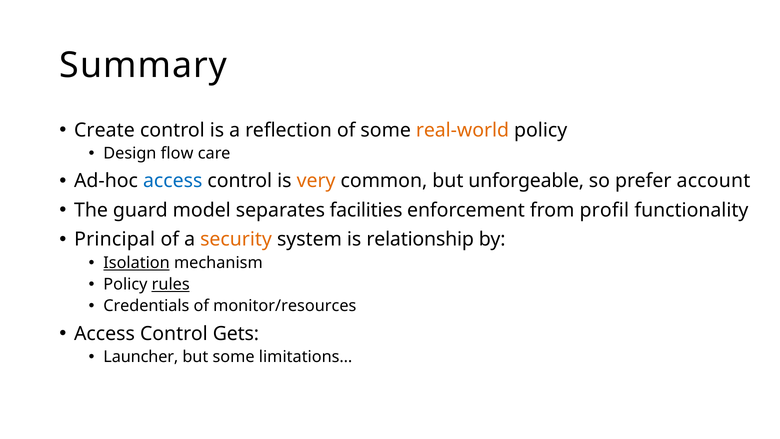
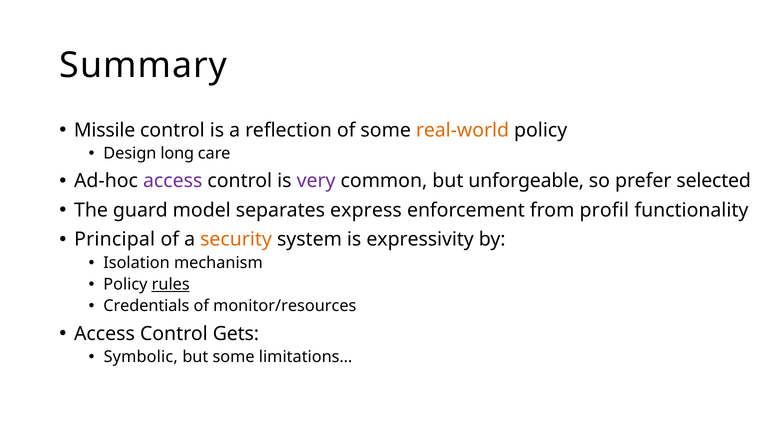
Create: Create -> Missile (105, 130)
flow: flow -> long (177, 154)
access colour: blue -> purple (173, 181)
very colour: orange -> purple (316, 181)
account: account -> selected (714, 181)
facilities: facilities -> express (366, 210)
relationship: relationship -> expressivity (420, 239)
Isolation underline: present -> none (137, 263)
Launcher: Launcher -> Symbolic (141, 357)
